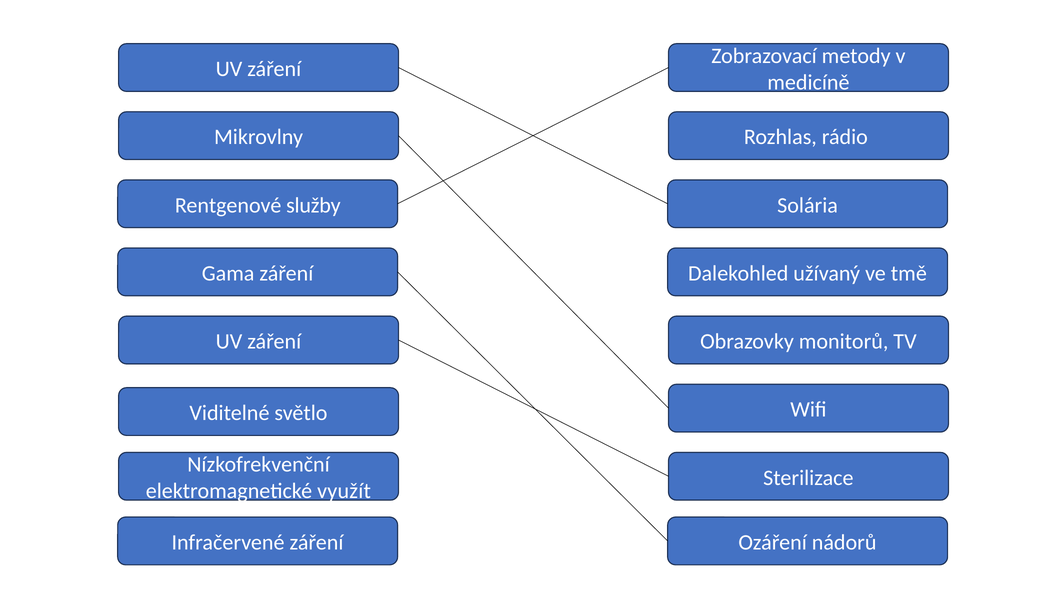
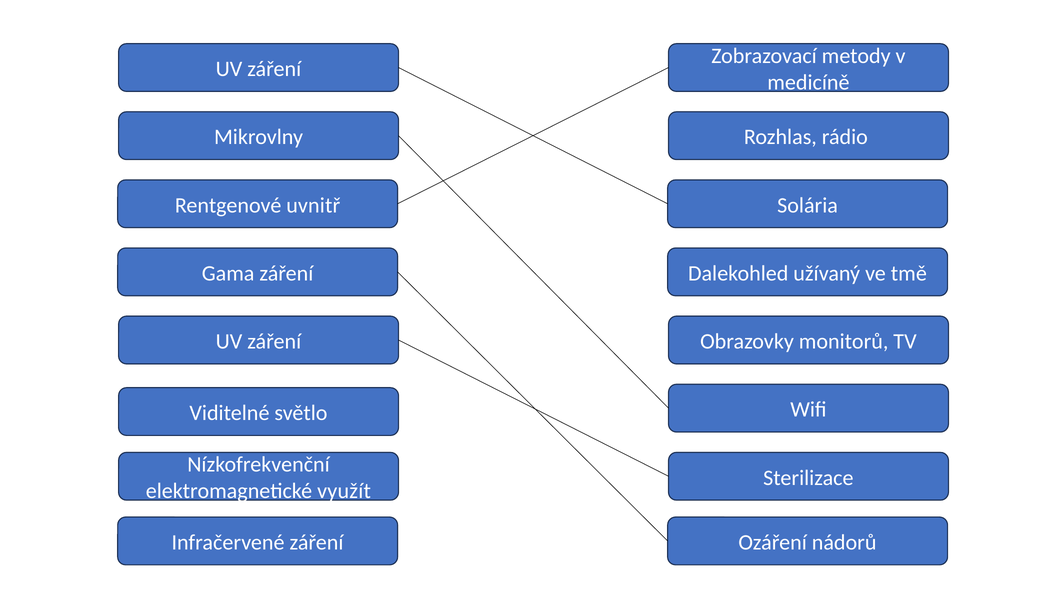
služby: služby -> uvnitř (313, 205)
